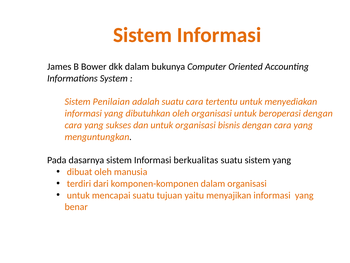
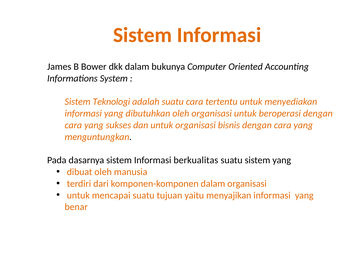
Penilaian: Penilaian -> Teknologi (111, 102)
